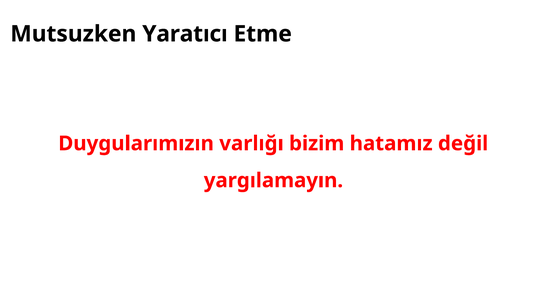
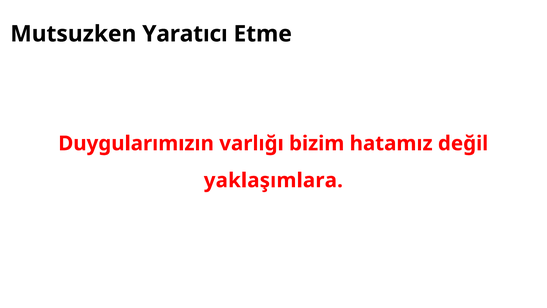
yargılamayın: yargılamayın -> yaklaşımlara (273, 180)
